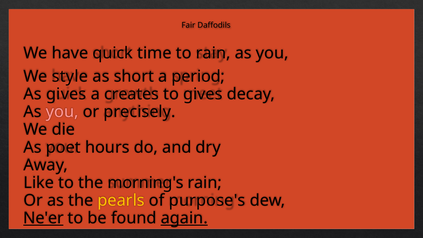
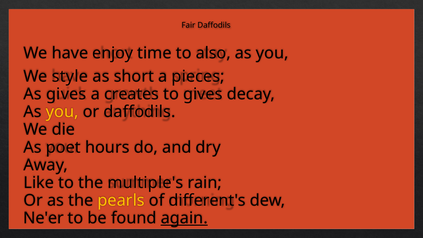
quick: quick -> enjoy (113, 53)
to rain: rain -> also (213, 53)
period: period -> pieces (198, 76)
you colour: pink -> yellow (62, 112)
or precisely: precisely -> daffodils (139, 112)
morning's: morning's -> multiple's (145, 183)
purpose's: purpose's -> different's (207, 200)
Ne'er underline: present -> none (44, 218)
